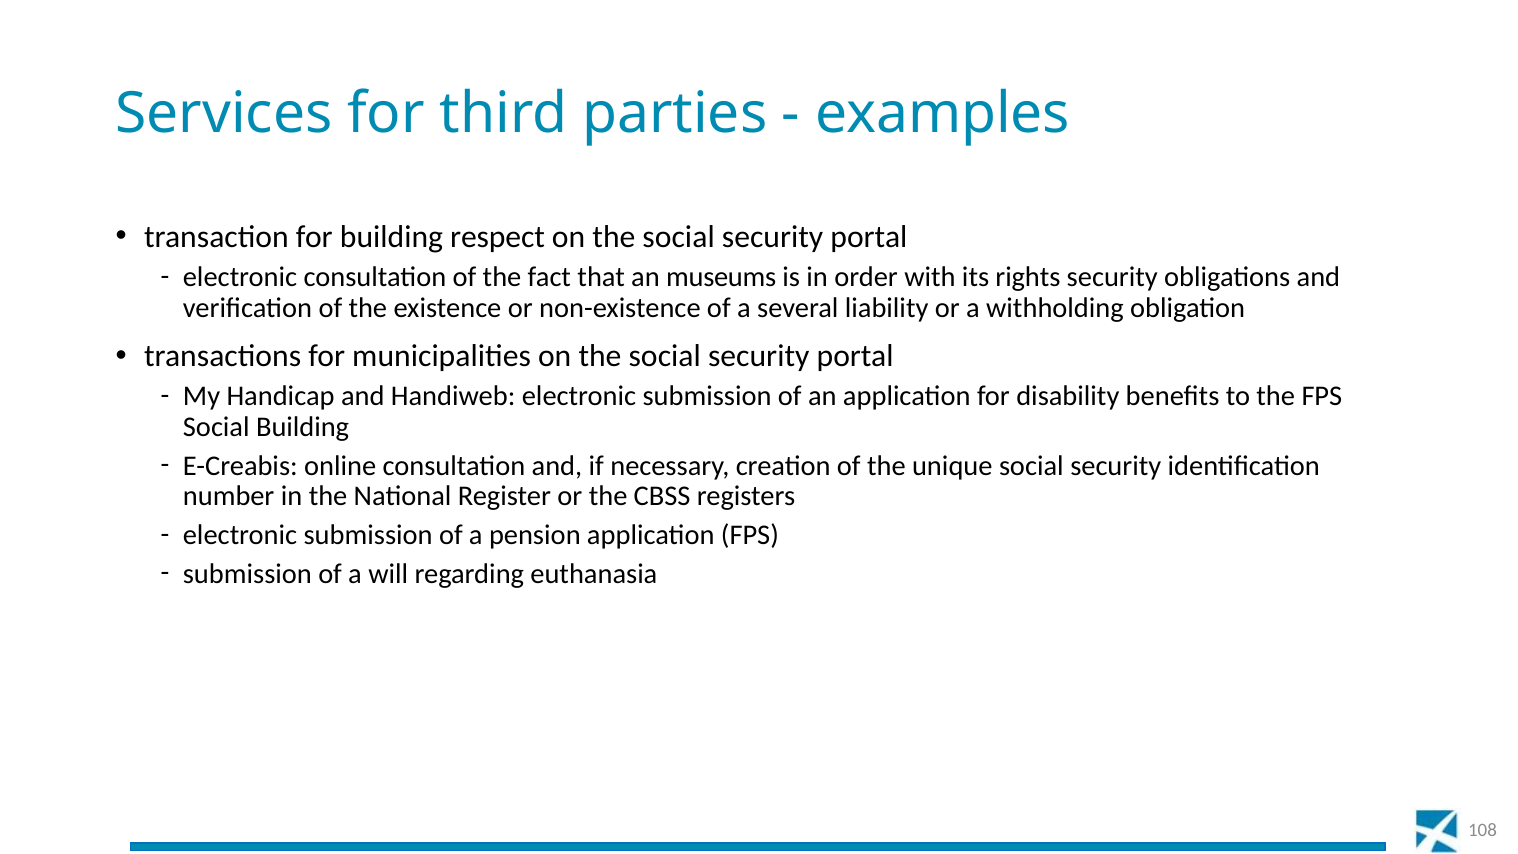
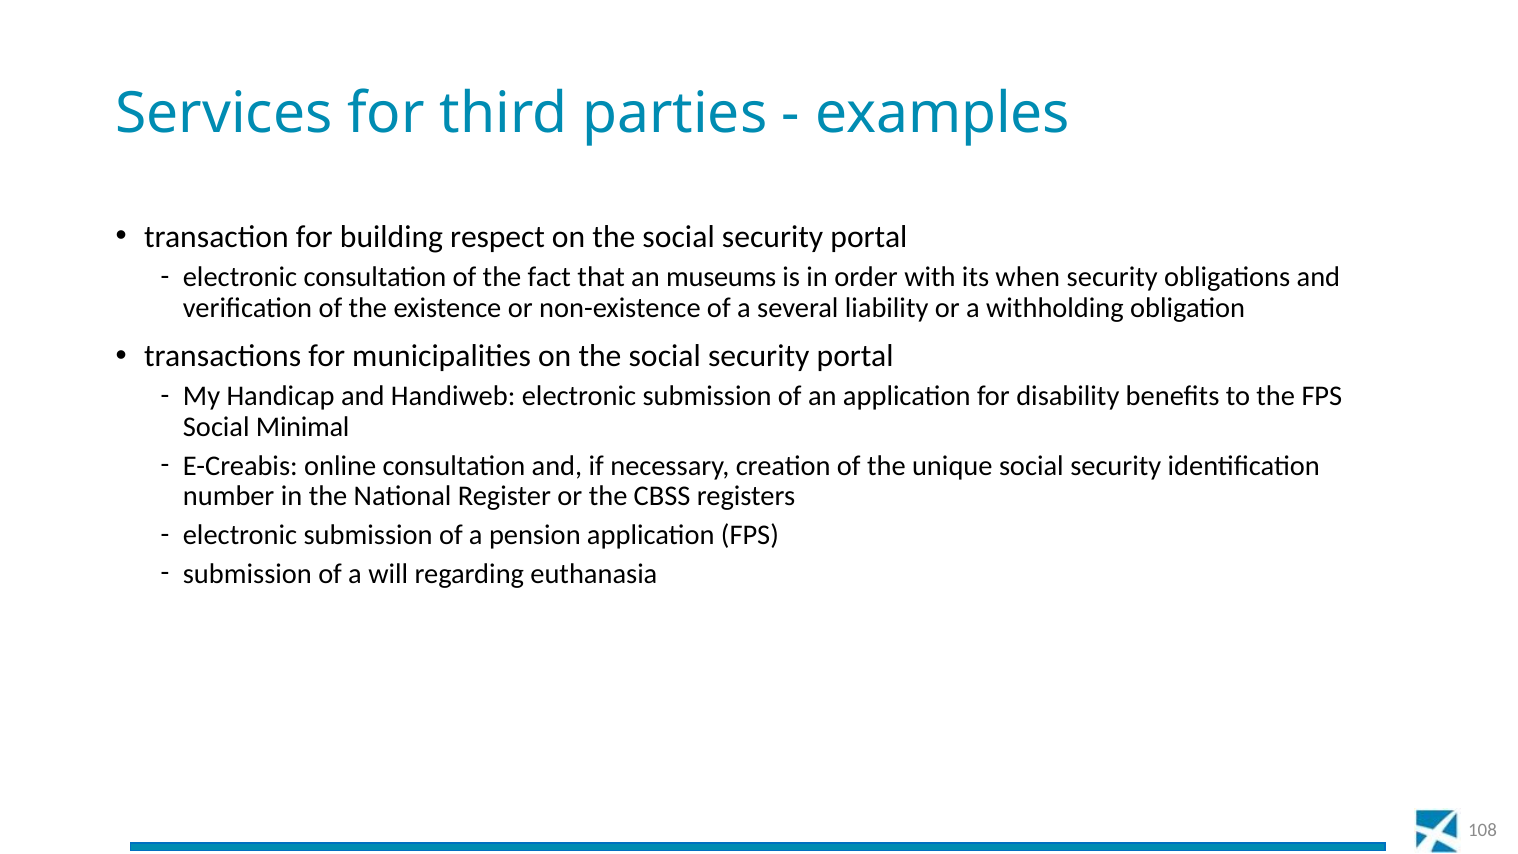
rights: rights -> when (1028, 277)
Social Building: Building -> Minimal (303, 427)
